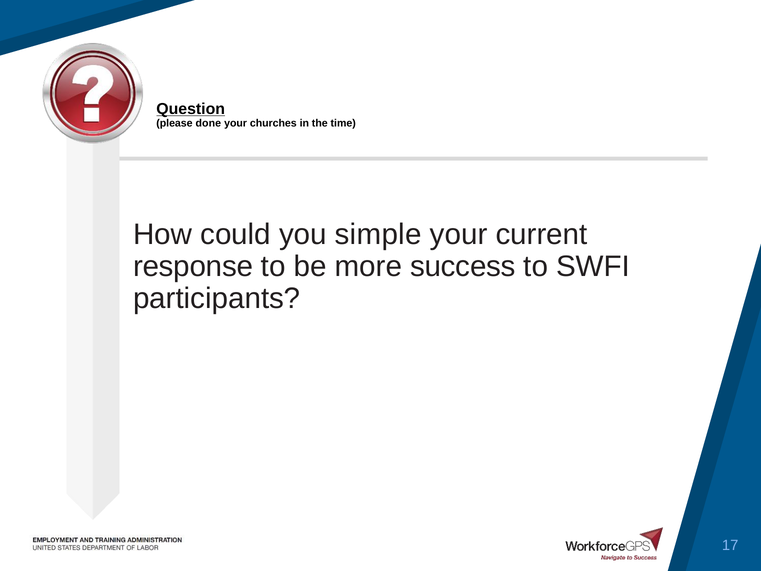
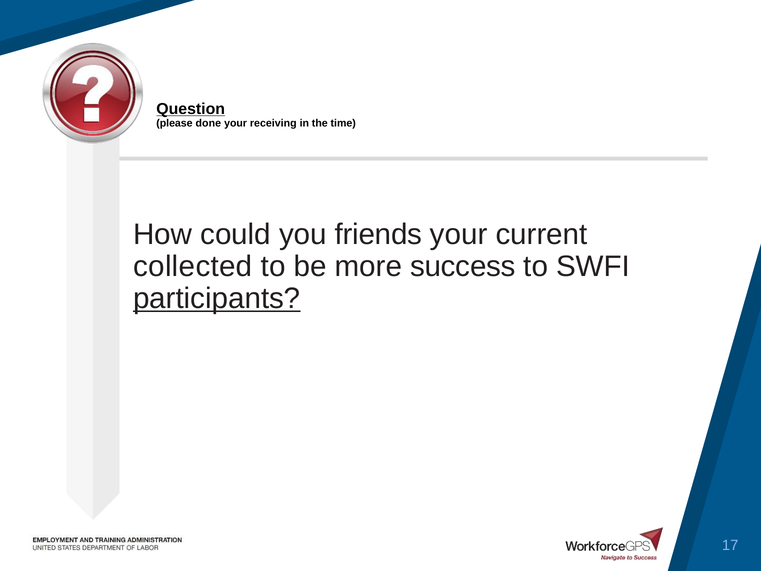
churches: churches -> receiving (273, 123)
simple: simple -> friends (378, 234)
response: response -> collected (193, 266)
participants underline: none -> present (217, 298)
